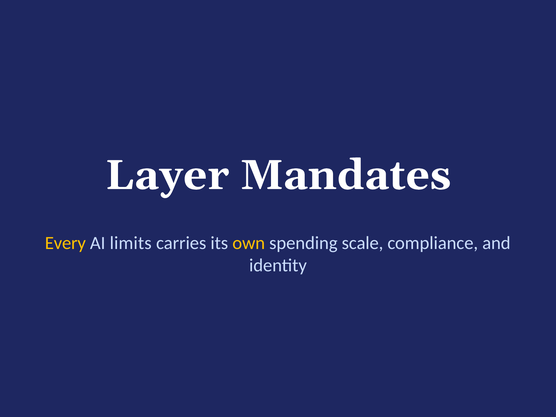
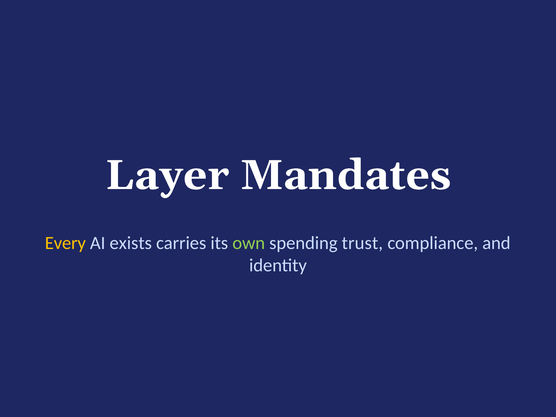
limits: limits -> exists (131, 243)
own colour: yellow -> light green (249, 243)
scale: scale -> trust (362, 243)
